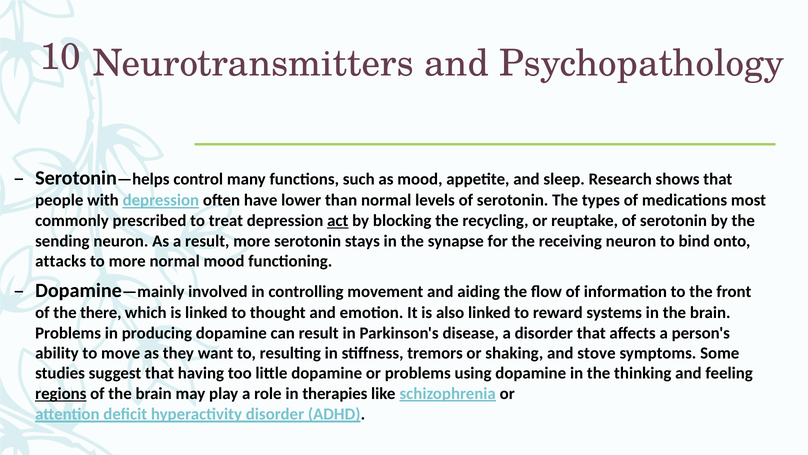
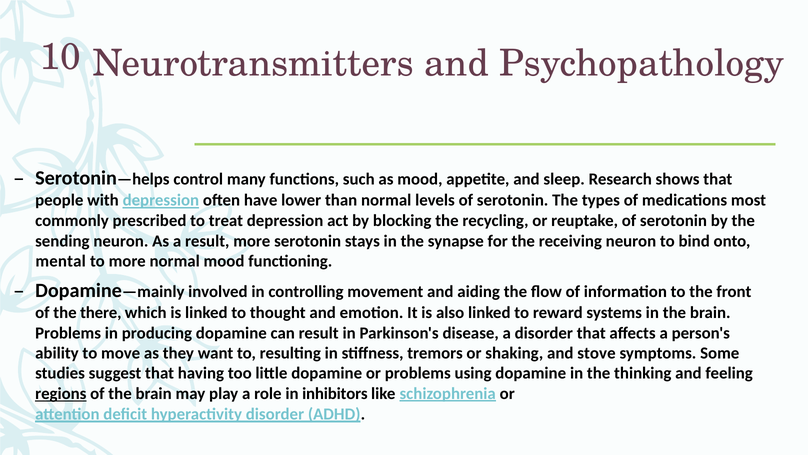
act underline: present -> none (338, 221)
attacks: attacks -> mental (61, 261)
therapies: therapies -> inhibitors (335, 393)
